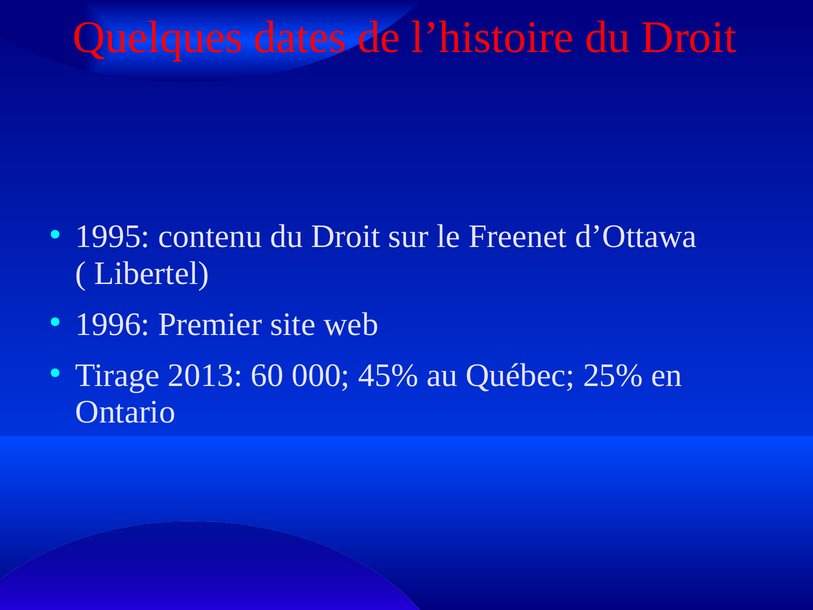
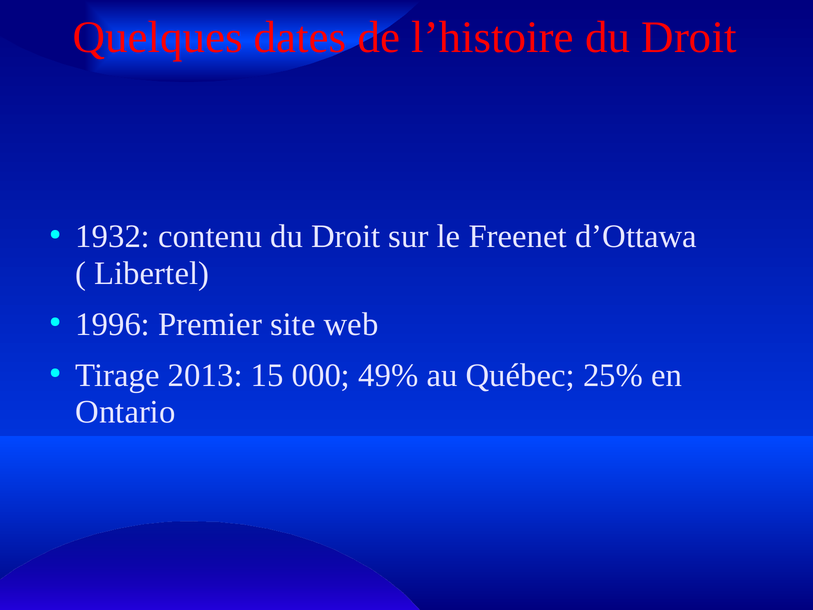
1995: 1995 -> 1932 (113, 236)
60: 60 -> 15 (267, 375)
45%: 45% -> 49% (388, 375)
